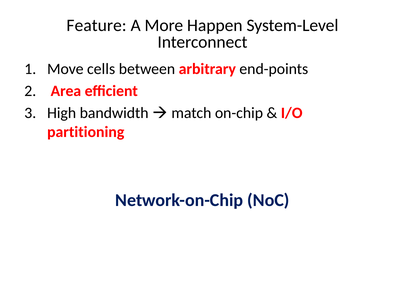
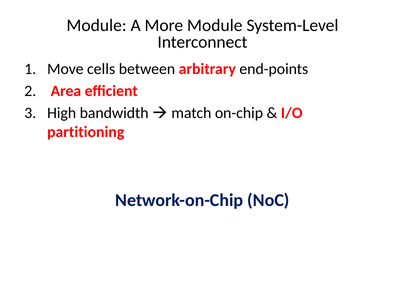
Feature: Feature -> Module (97, 25)
More Happen: Happen -> Module (215, 25)
